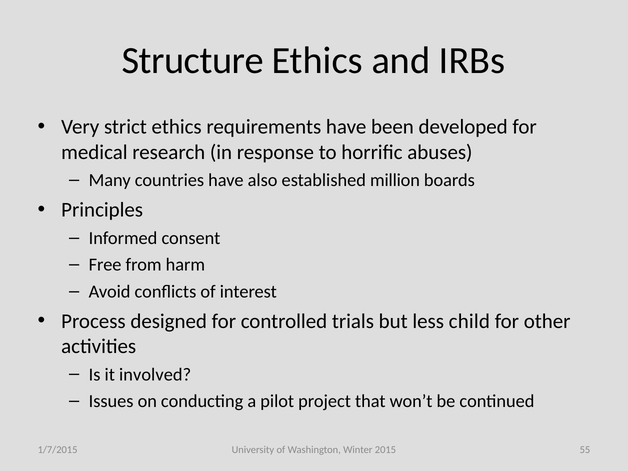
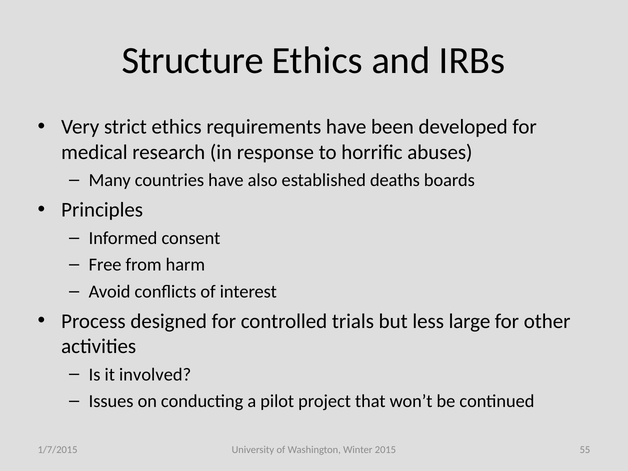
million: million -> deaths (395, 180)
child: child -> large (470, 321)
